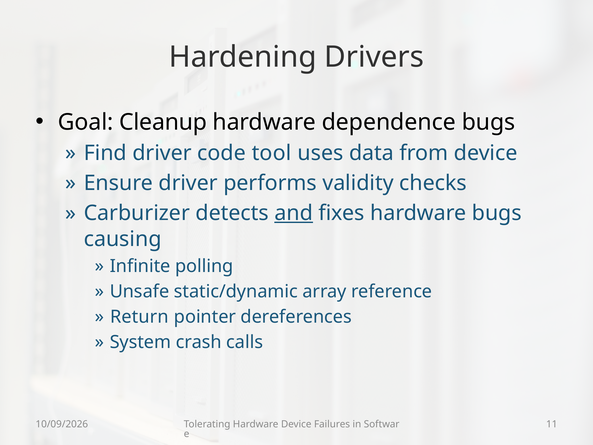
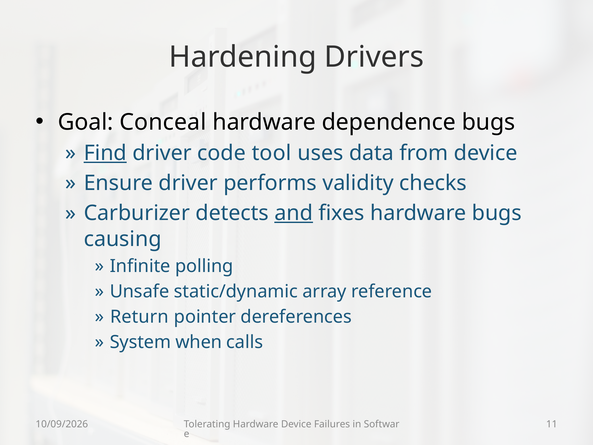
Cleanup: Cleanup -> Conceal (163, 122)
Find underline: none -> present (105, 153)
crash: crash -> when (199, 342)
